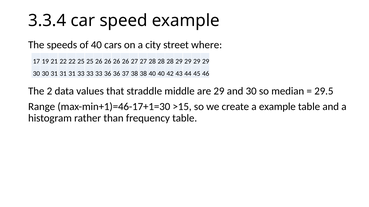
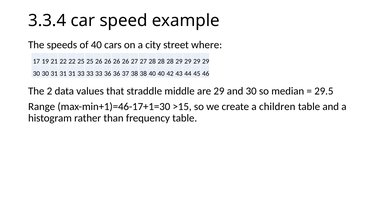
a example: example -> children (277, 107)
